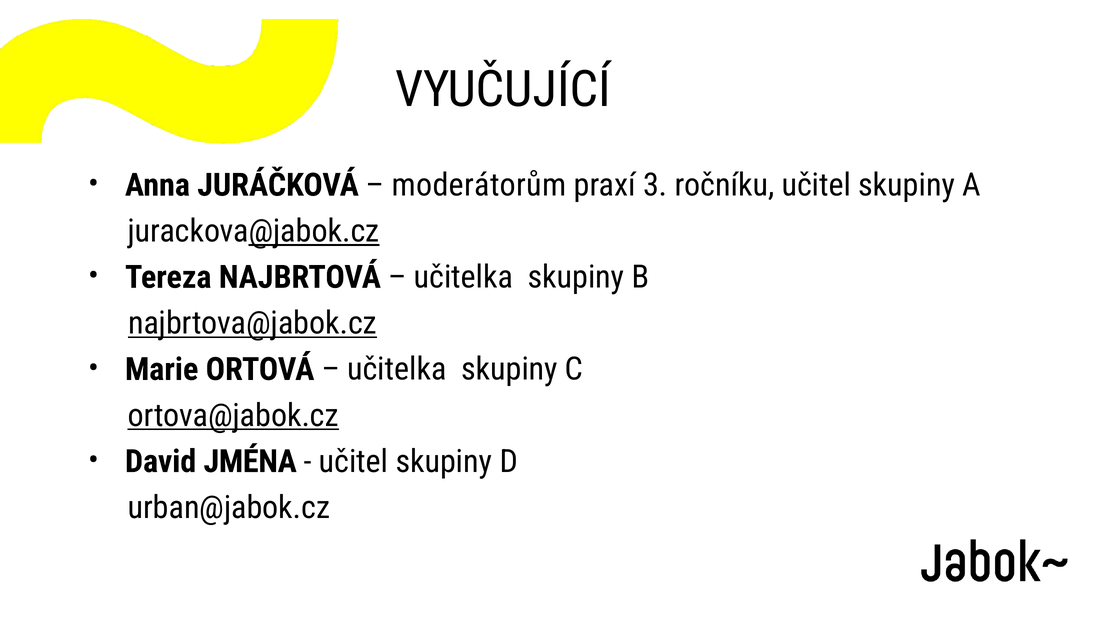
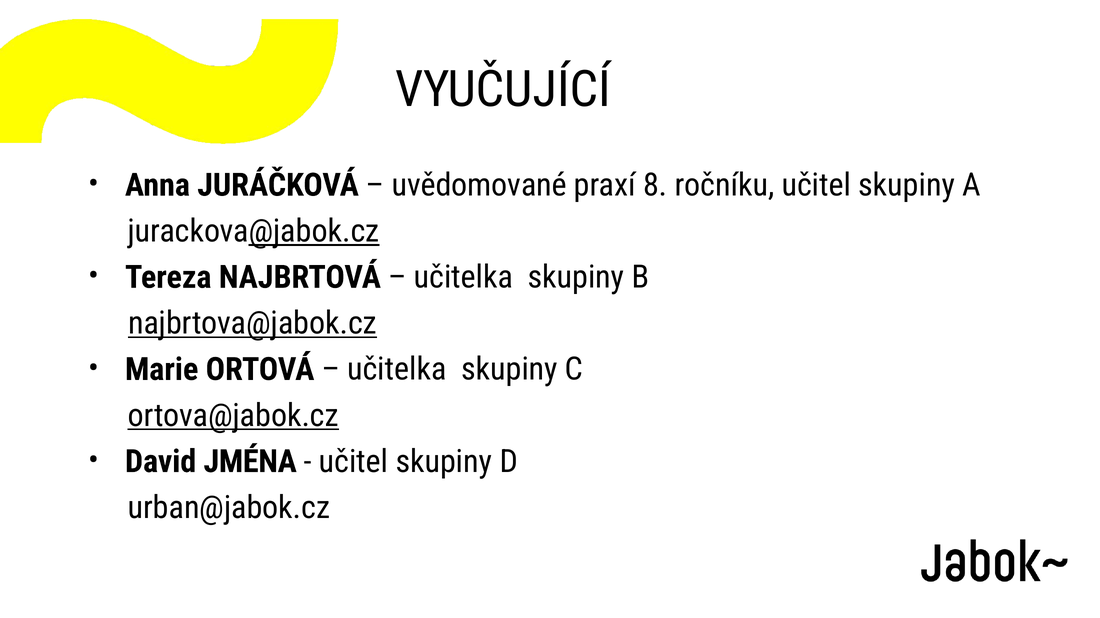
moderátorům: moderátorům -> uvědomované (479, 185)
3: 3 -> 8 (655, 185)
